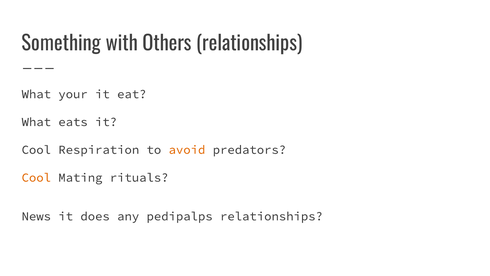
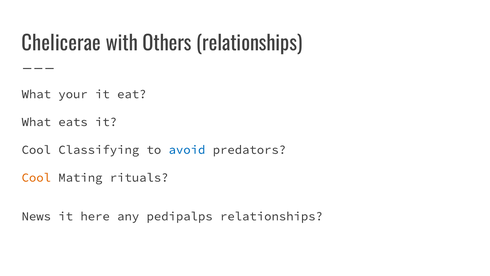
Something: Something -> Chelicerae (61, 44)
Respiration: Respiration -> Classifying (99, 150)
avoid colour: orange -> blue (187, 150)
does: does -> here (95, 216)
